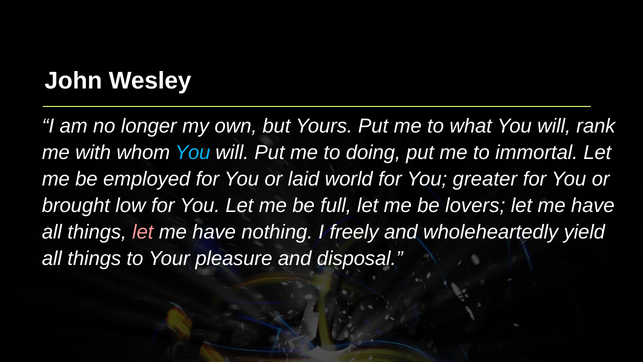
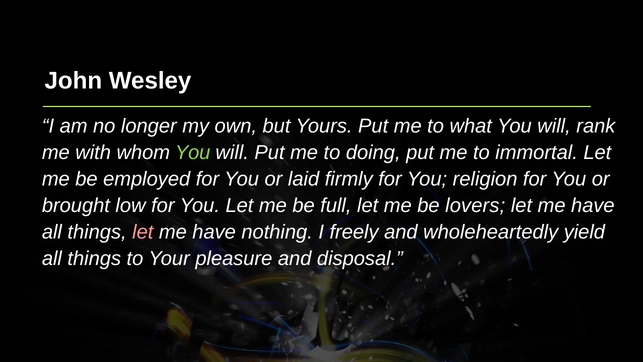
You colour: light blue -> light green (193, 153)
world: world -> firmly (349, 179)
greater: greater -> religion (485, 179)
